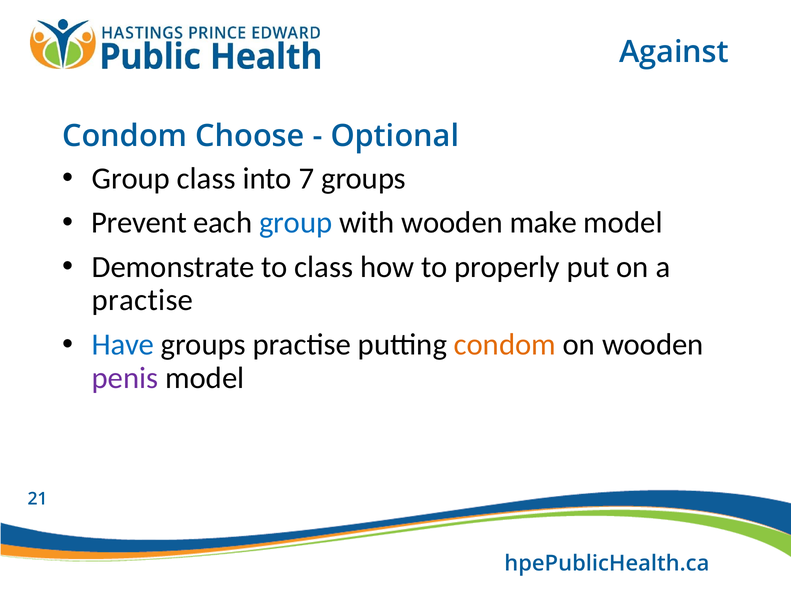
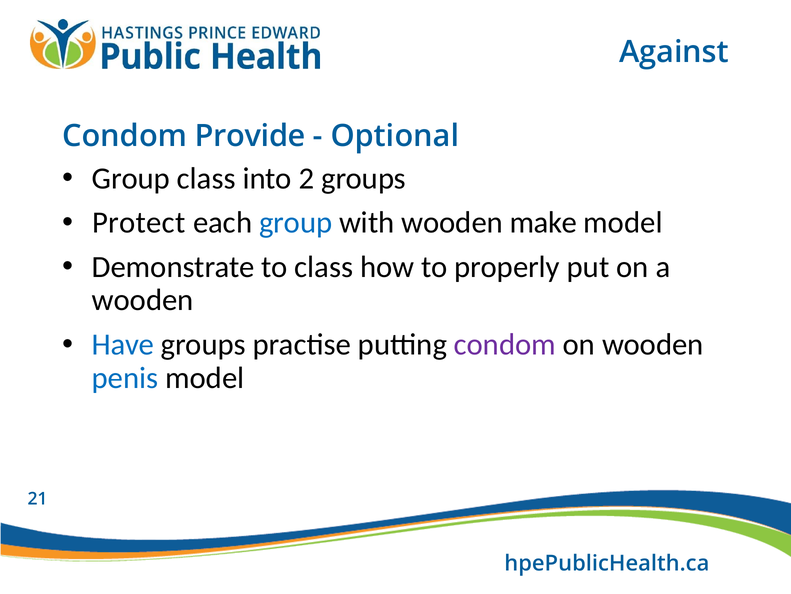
Choose: Choose -> Provide (250, 136)
7: 7 -> 2 (306, 178)
Prevent: Prevent -> Protect (139, 222)
practise: practise -> wooden (143, 300)
condom colour: orange -> purple (505, 344)
penis colour: purple -> blue (125, 377)
